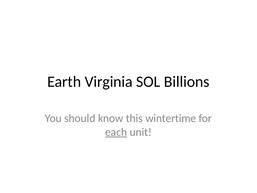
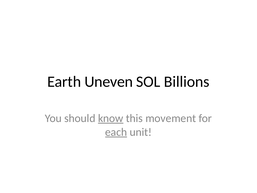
Virginia: Virginia -> Uneven (109, 82)
know underline: none -> present (111, 118)
wintertime: wintertime -> movement (171, 118)
